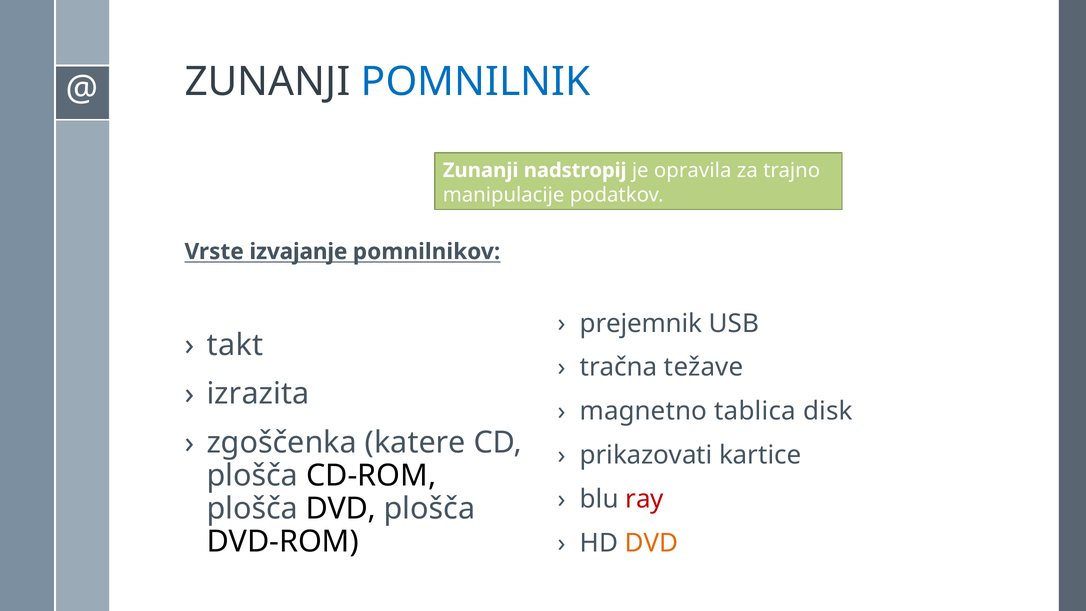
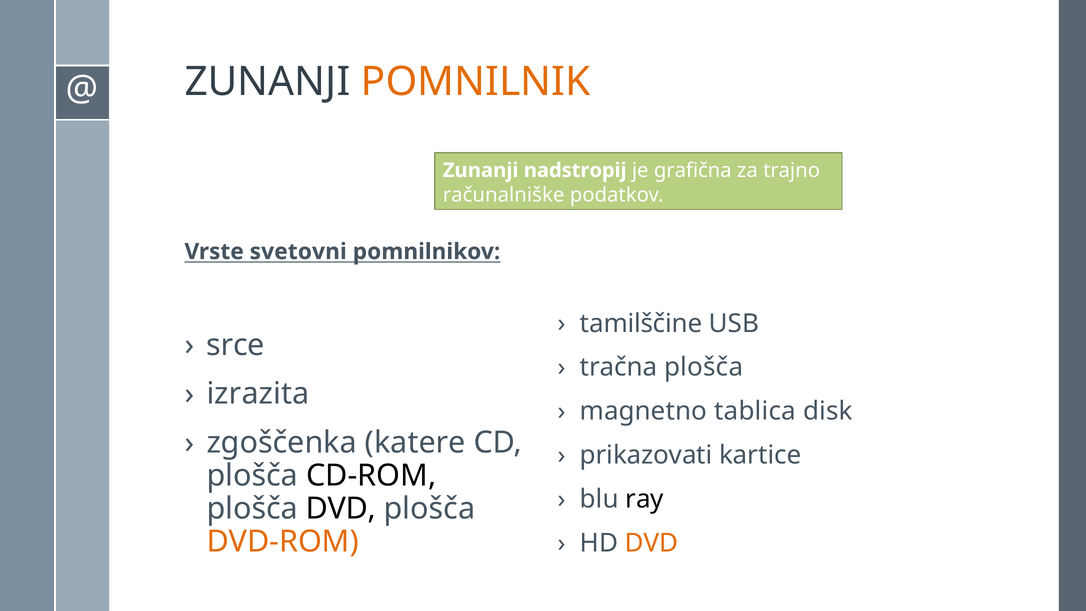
POMNILNIK colour: blue -> orange (476, 82)
opravila: opravila -> grafična (693, 170)
manipulacije: manipulacije -> računalniške (504, 195)
izvajanje: izvajanje -> svetovni (298, 252)
prejemnik: prejemnik -> tamilščine (641, 323)
takt: takt -> srce (235, 345)
tračna težave: težave -> plošča (704, 367)
ray colour: red -> black (645, 499)
DVD-ROM colour: black -> orange (283, 542)
